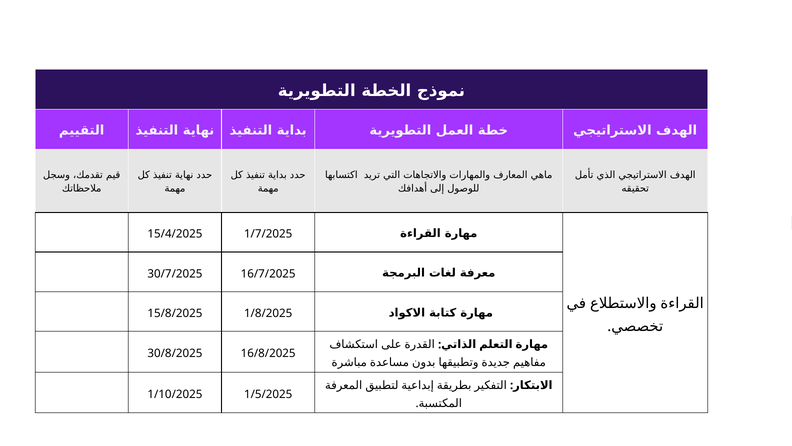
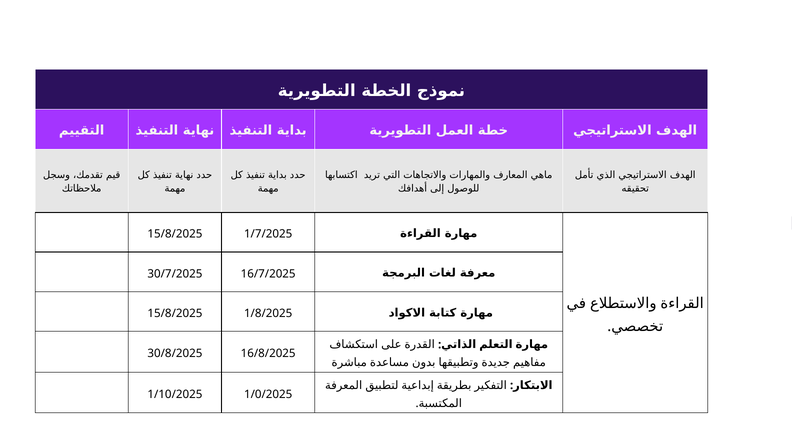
15/4/2025: 15/4/2025 -> 15/8/2025 (175, 234)
1/5/2025: 1/5/2025 -> 1/0/2025 (268, 394)
